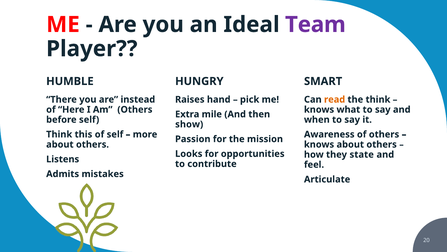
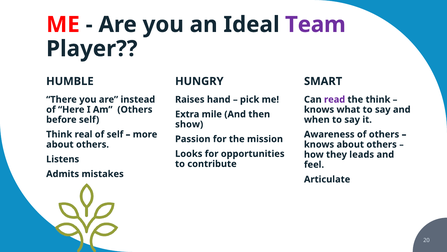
read colour: orange -> purple (335, 99)
this: this -> real (84, 134)
state: state -> leads (362, 154)
